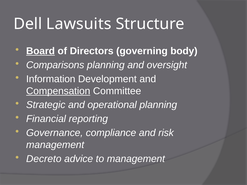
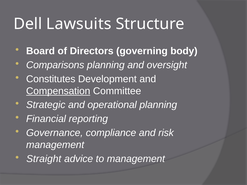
Board underline: present -> none (41, 51)
Information: Information -> Constitutes (51, 79)
Decreto: Decreto -> Straight (44, 159)
